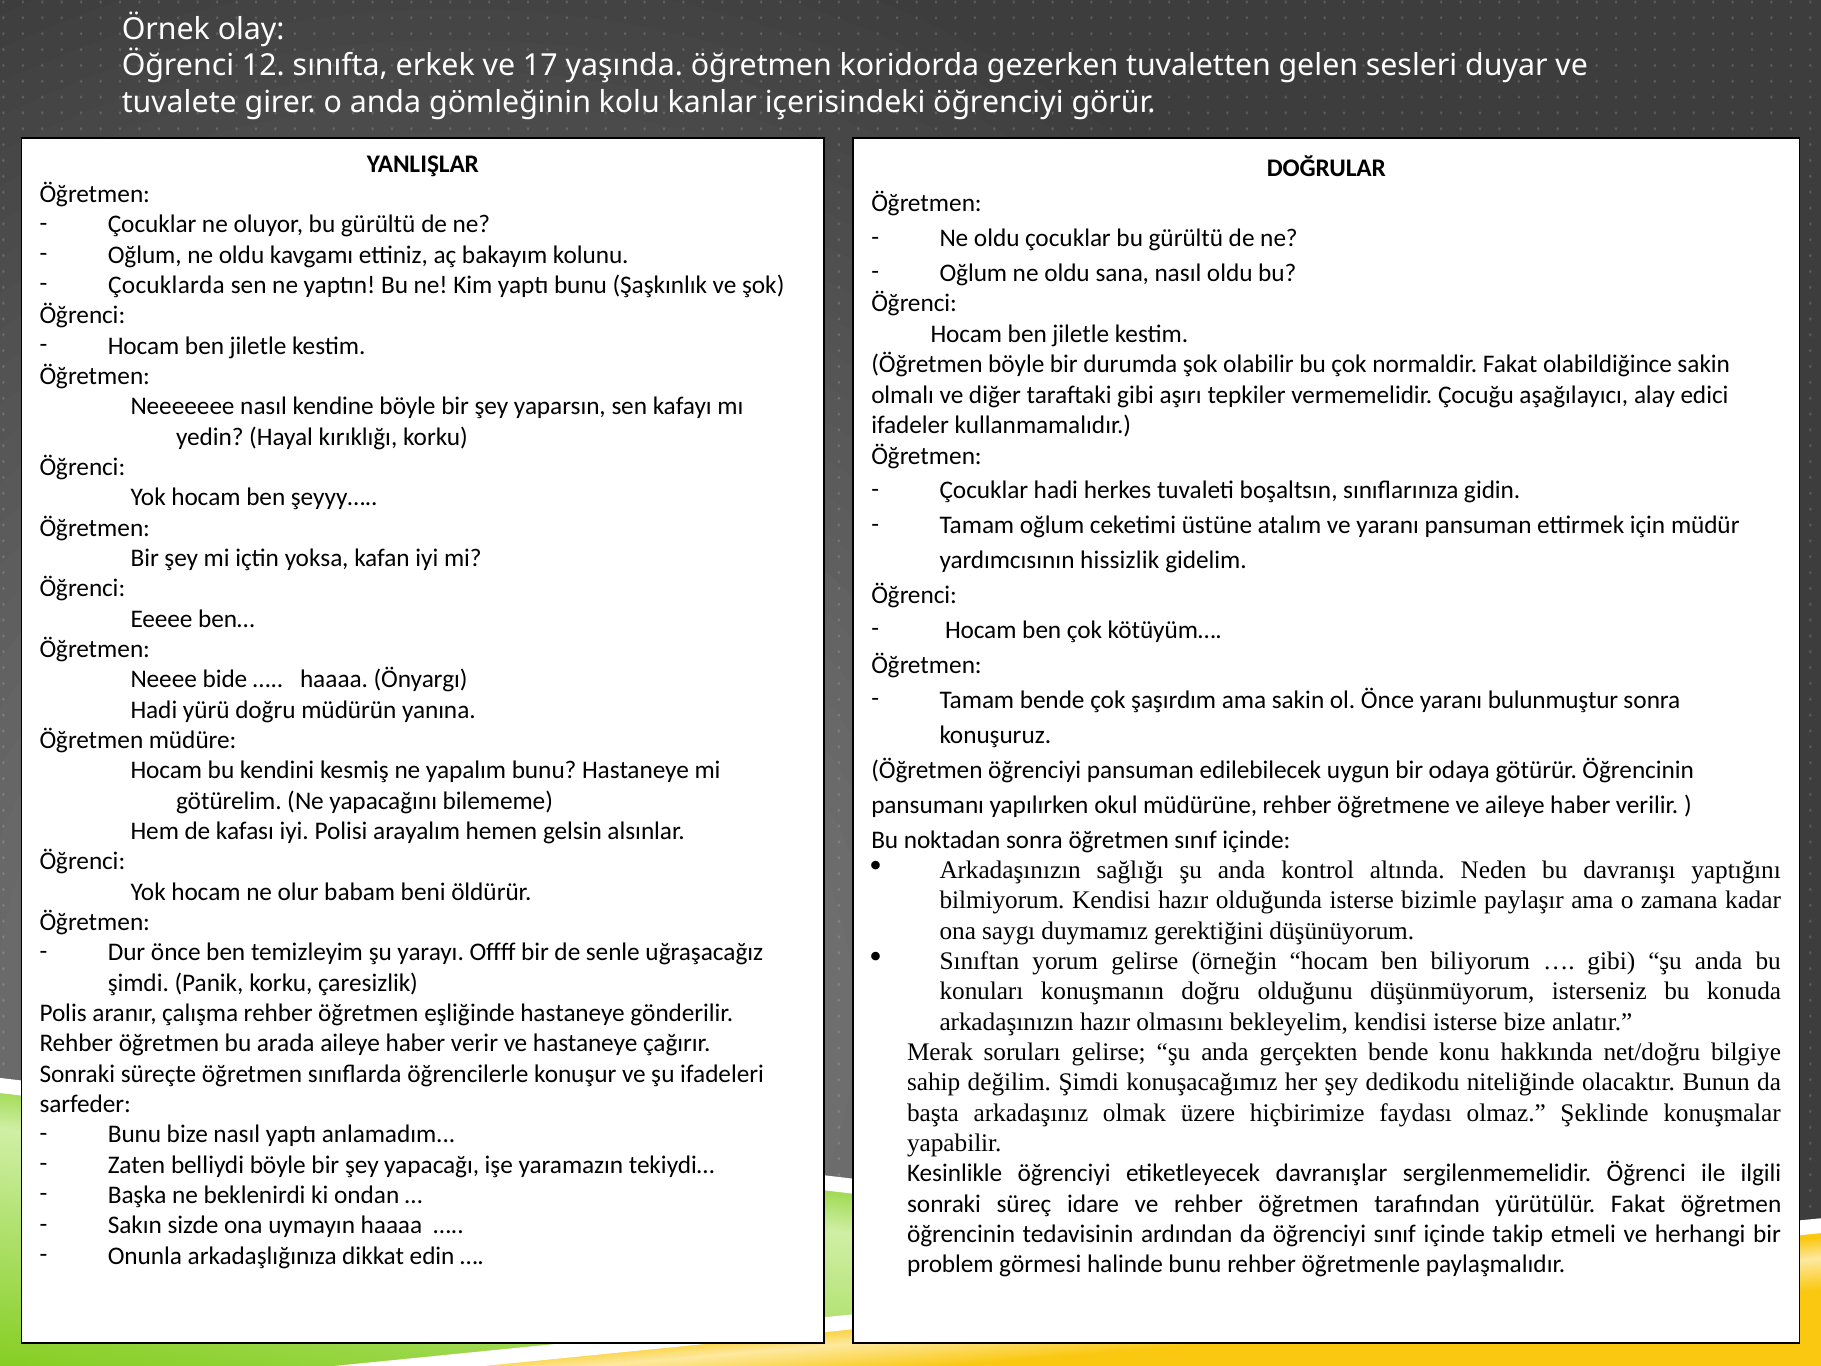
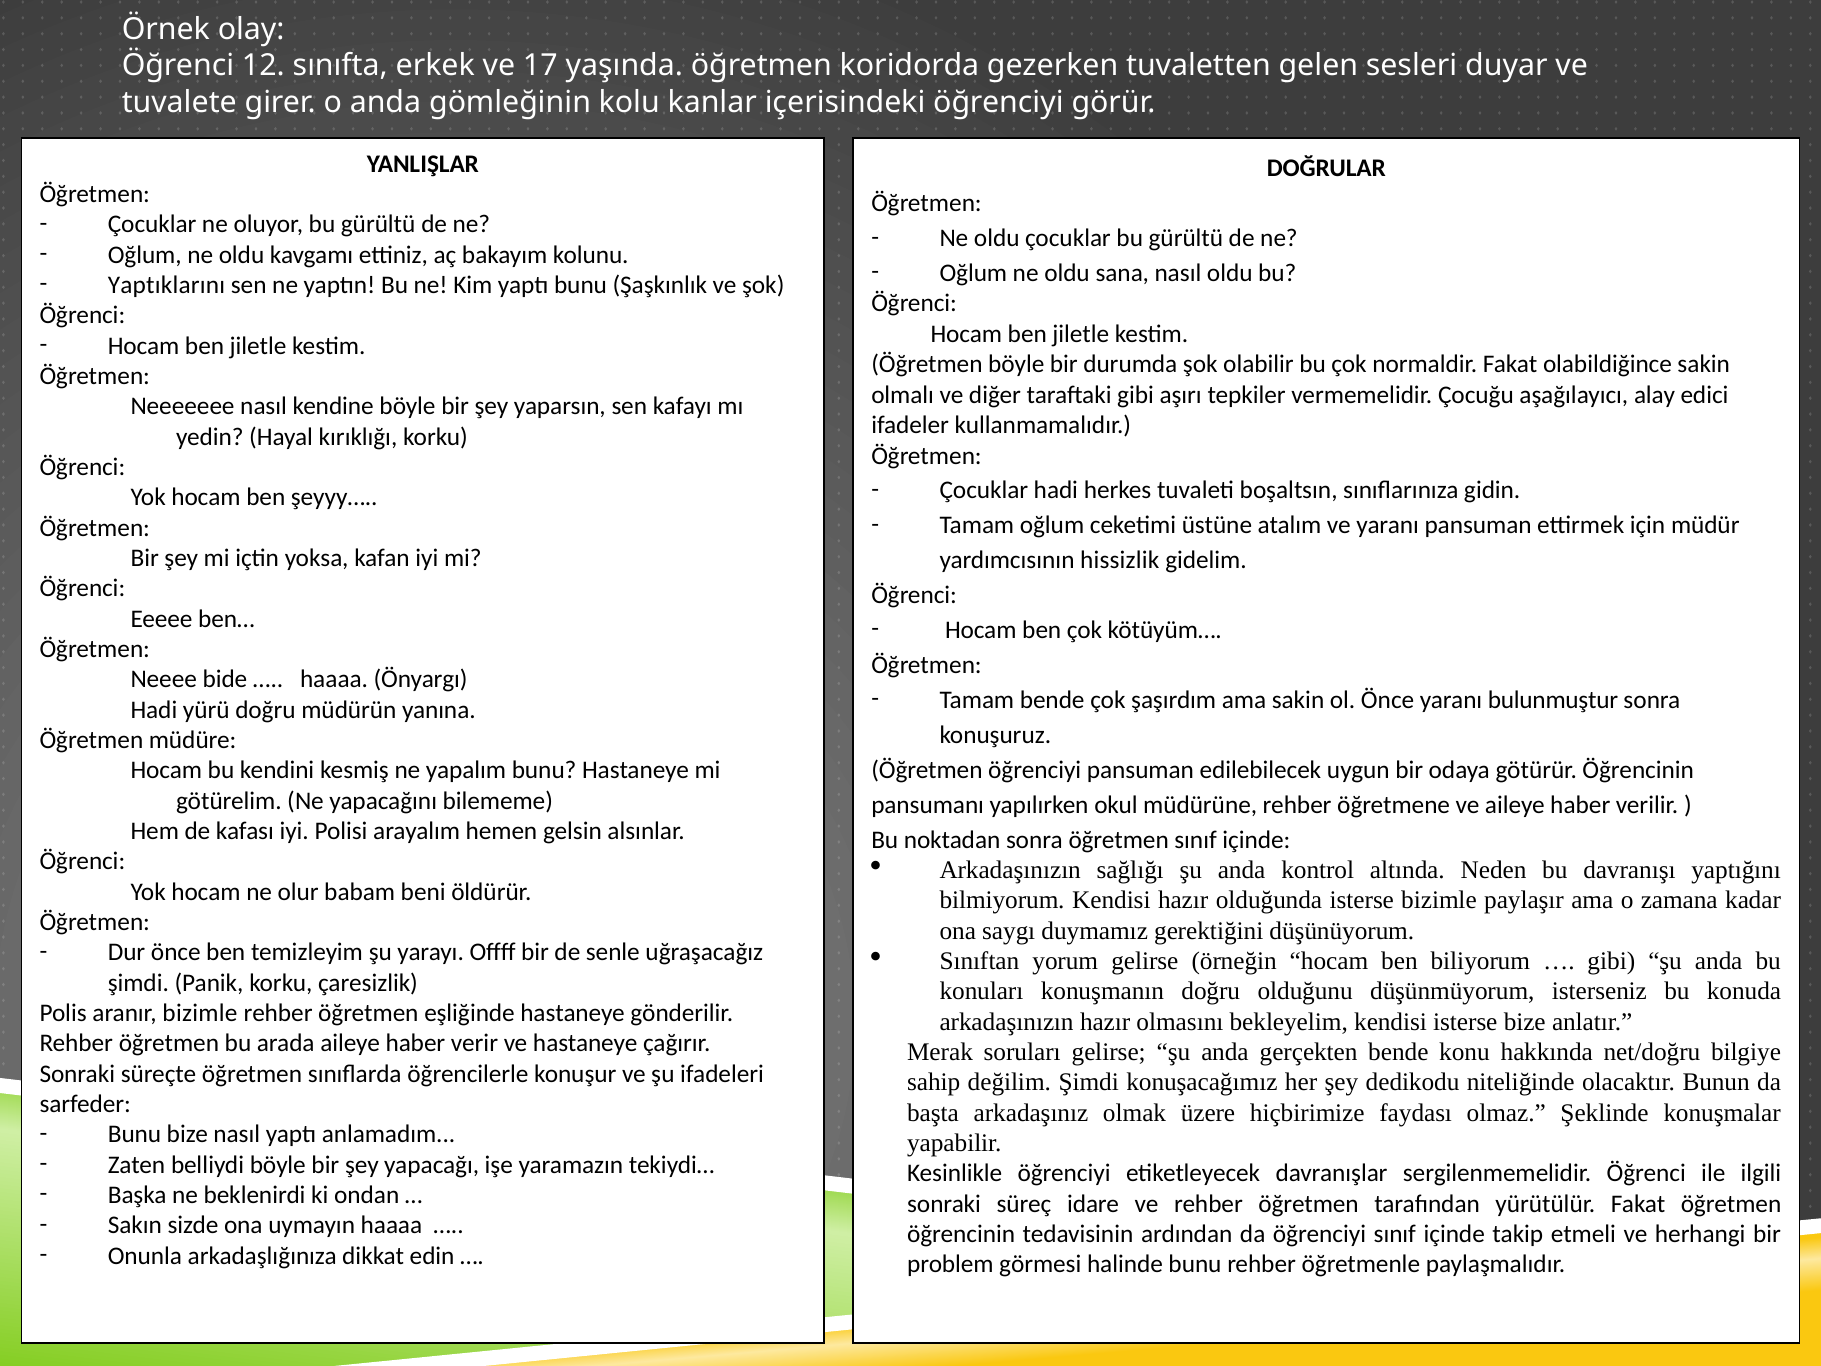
Çocuklarda: Çocuklarda -> Yaptıklarını (167, 285)
aranır çalışma: çalışma -> bizimle (200, 1013)
